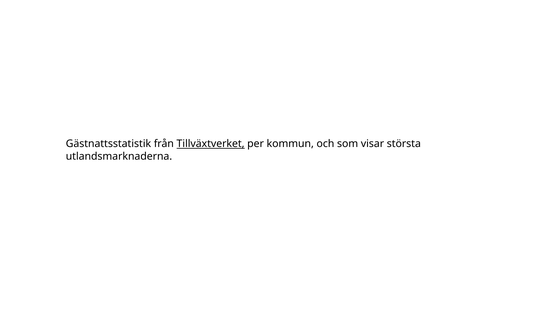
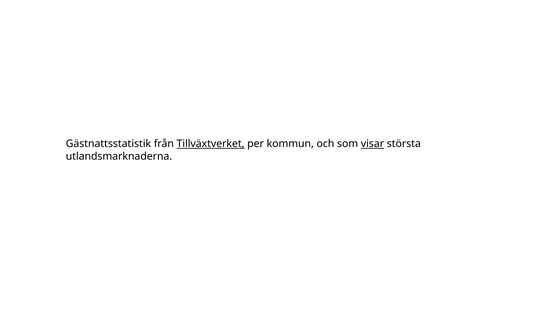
visar underline: none -> present (372, 144)
